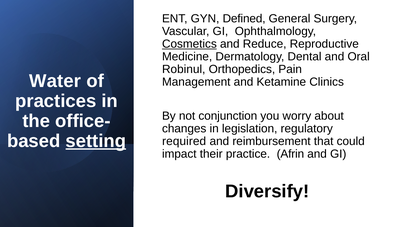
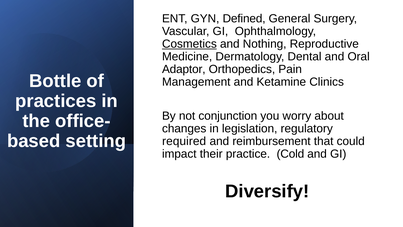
Reduce: Reduce -> Nothing (265, 44)
Robinul: Robinul -> Adaptor (184, 69)
Water: Water -> Bottle (55, 81)
setting underline: present -> none (96, 141)
Afrin: Afrin -> Cold (290, 154)
